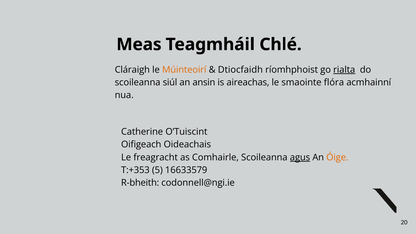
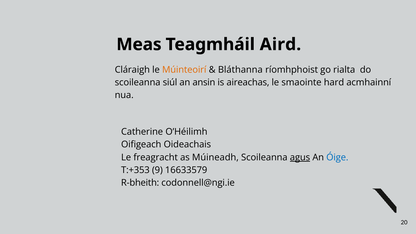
Chlé: Chlé -> Aird (280, 44)
Dtiocfaidh: Dtiocfaidh -> Bláthanna (240, 70)
rialta underline: present -> none (344, 70)
flóra: flóra -> hard (334, 82)
O’Tuiscint: O’Tuiscint -> O’Héilimh (186, 132)
Comhairle: Comhairle -> Múineadh (215, 157)
Óige colour: orange -> blue (337, 157)
5: 5 -> 9 (157, 170)
